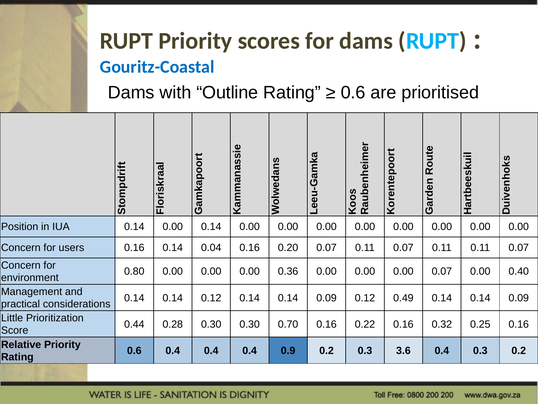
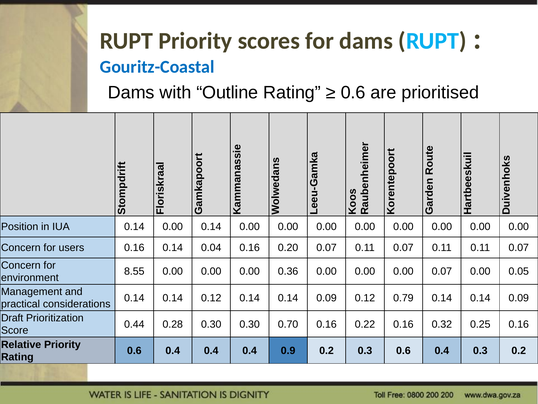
0.80: 0.80 -> 8.55 (134, 271)
0.40: 0.40 -> 0.05 (519, 271)
0.49: 0.49 -> 0.79 (403, 298)
Little: Little -> Draft (12, 318)
0.3 3.6: 3.6 -> 0.6 (403, 350)
